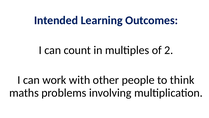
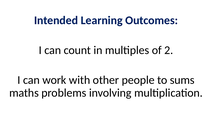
think: think -> sums (182, 80)
